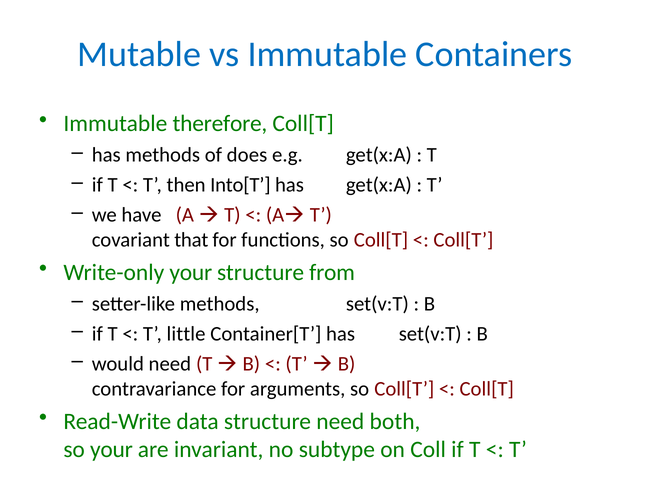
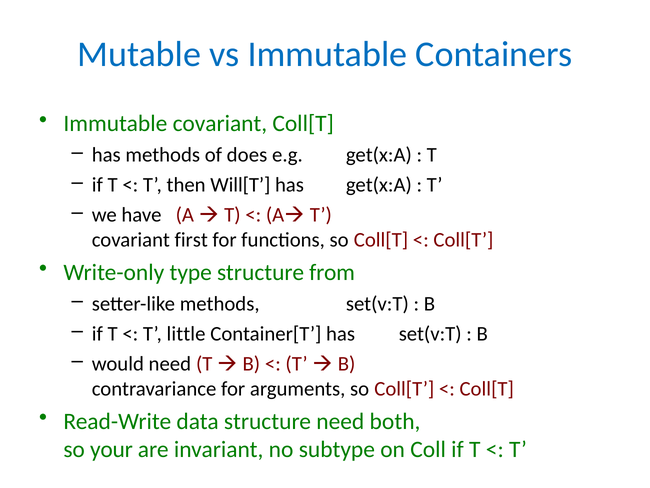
Immutable therefore: therefore -> covariant (220, 124)
Into[T: Into[T -> Will[T (240, 185)
that: that -> first (191, 240)
Write-only your: your -> type (191, 272)
